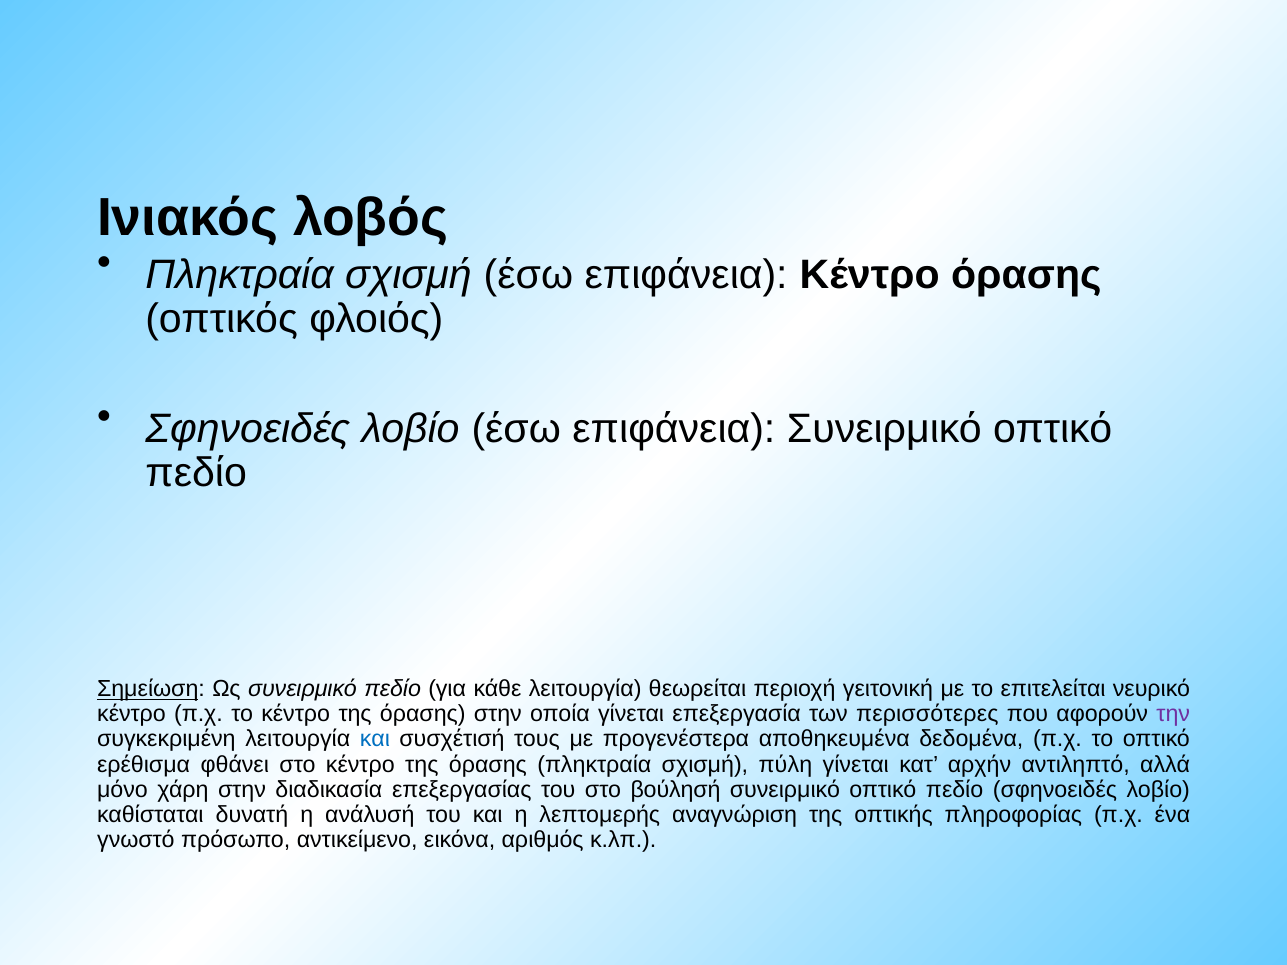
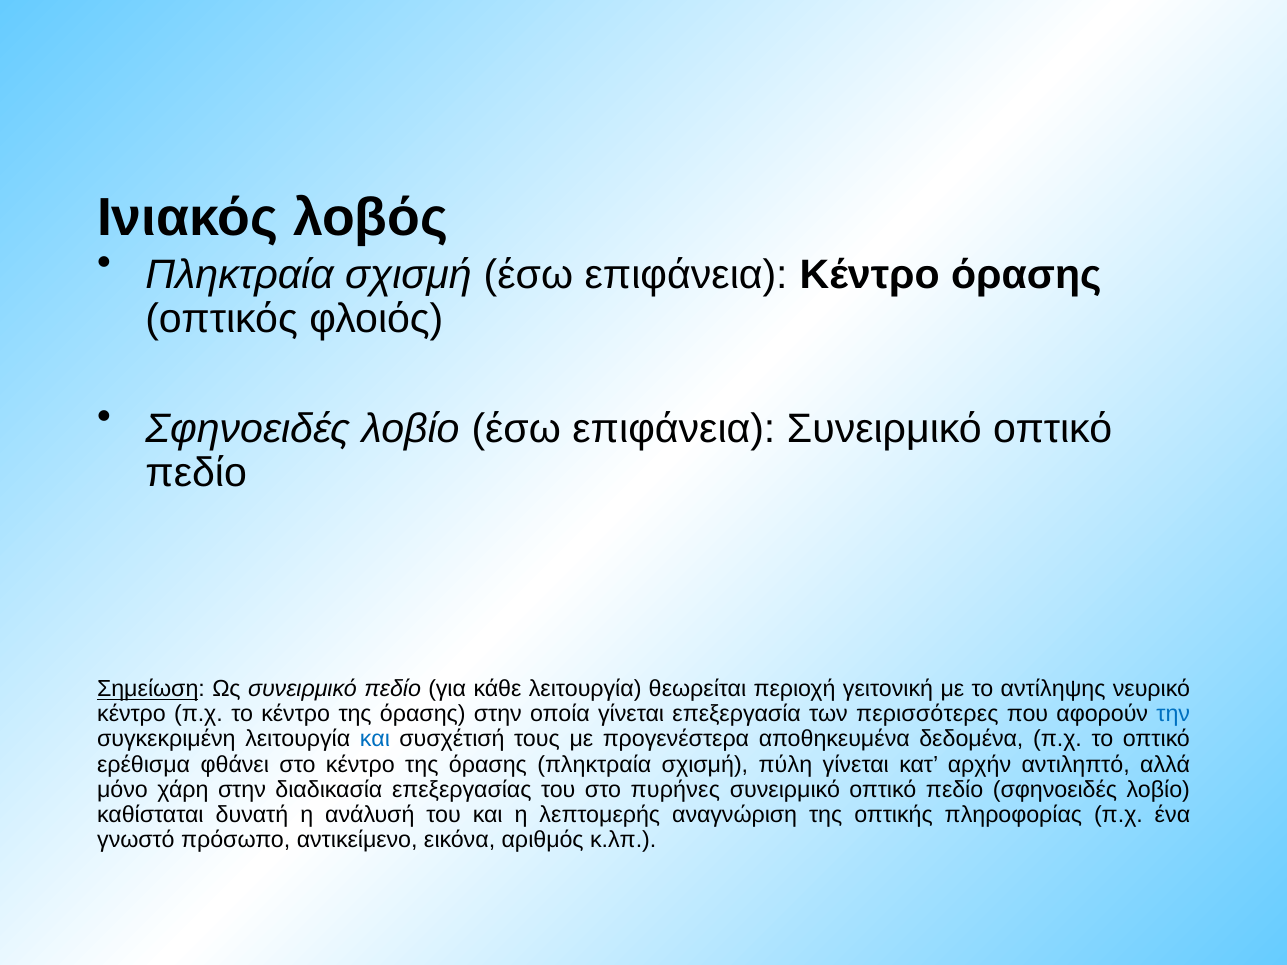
επιτελείται: επιτελείται -> αντίληψης (1053, 689)
την colour: purple -> blue (1173, 714)
βούλησή: βούλησή -> πυρήνες (675, 790)
